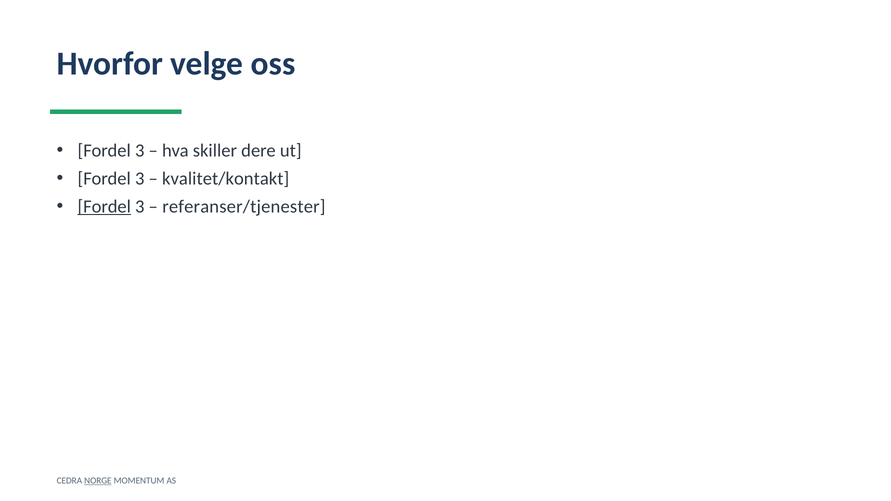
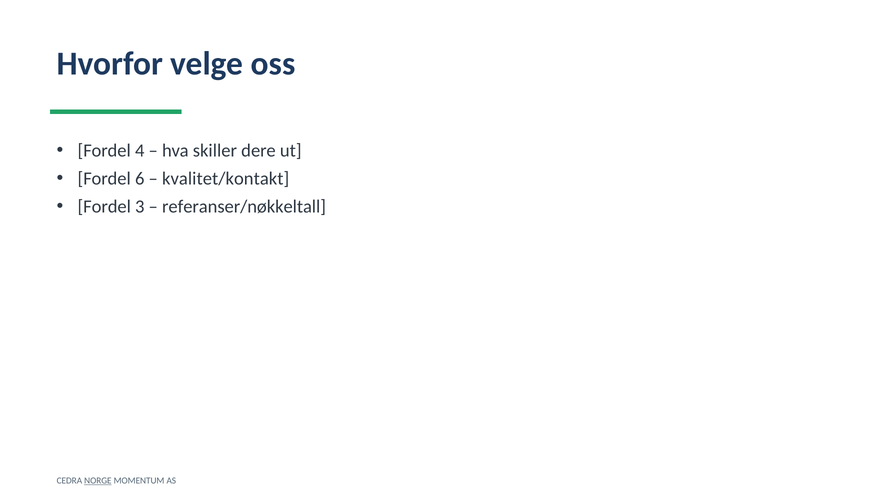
3: 3 -> 4 (140, 151)
3: 3 -> 6 (140, 179)
Fordel underline: present -> none (104, 207)
referanser/tjenester: referanser/tjenester -> referanser/nøkkeltall (244, 207)
